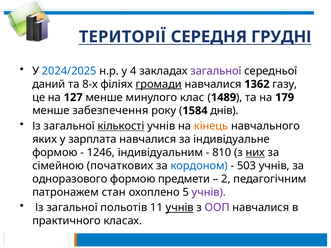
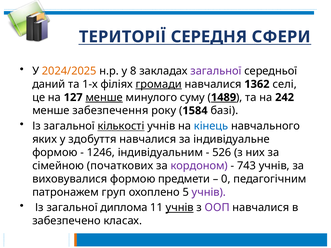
ГРУДНІ: ГРУДНІ -> СФЕРИ (281, 37)
2024/2025 colour: blue -> orange (69, 71)
4: 4 -> 8 (133, 71)
8-х: 8-х -> 1-х (90, 84)
газу: газу -> селі (285, 84)
менше underline: none -> present (104, 97)
клас: клас -> суму (192, 97)
1489 underline: none -> present (224, 97)
179: 179 -> 242 (285, 97)
днів: днів -> базі (224, 111)
кінець colour: orange -> blue (211, 126)
зарплата: зарплата -> здобуття (92, 139)
810: 810 -> 526 (222, 153)
них underline: present -> none (255, 153)
кордоном colour: blue -> purple (199, 166)
503: 503 -> 743 (246, 166)
одноразового: одноразового -> виховувалися (70, 179)
2: 2 -> 0 (226, 179)
стан: стан -> груп (114, 192)
польотів: польотів -> диплома (124, 208)
практичного: практичного -> забезпечено (66, 221)
